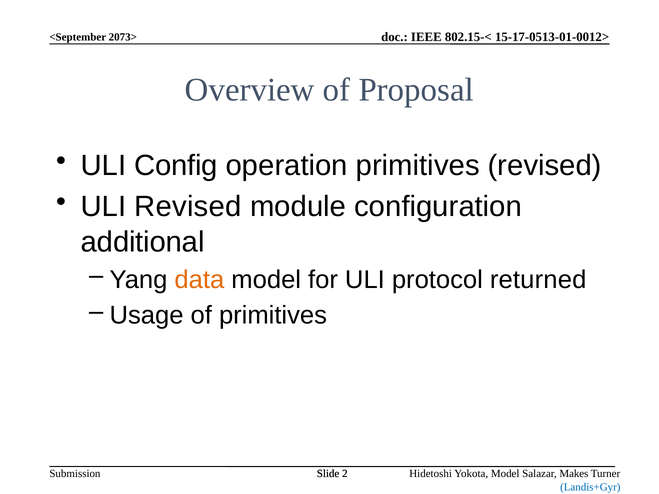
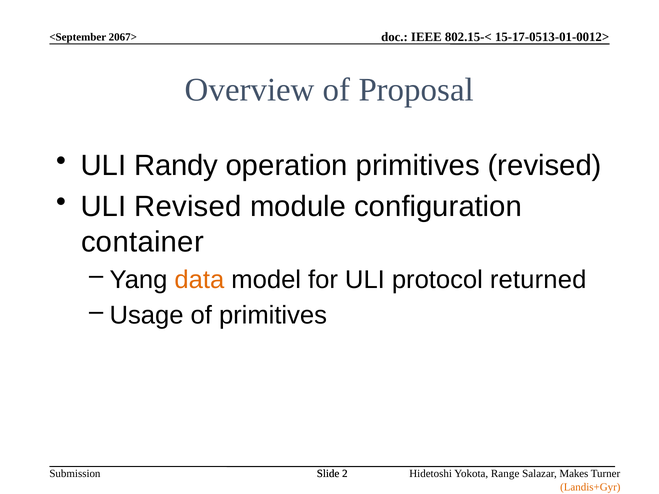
2073>: 2073> -> 2067> (123, 37)
Config: Config -> Randy (176, 166)
additional: additional -> container (142, 242)
Yokota Model: Model -> Range (505, 474)
Landis+Gyr colour: blue -> orange (590, 487)
